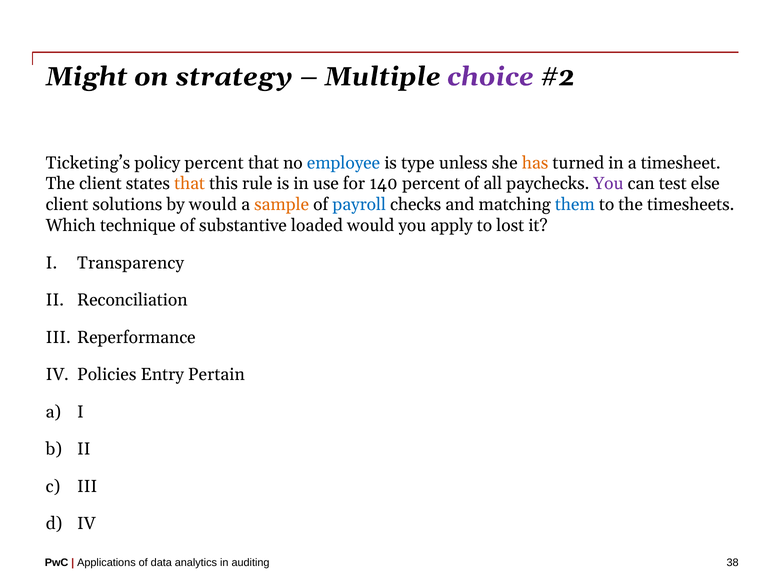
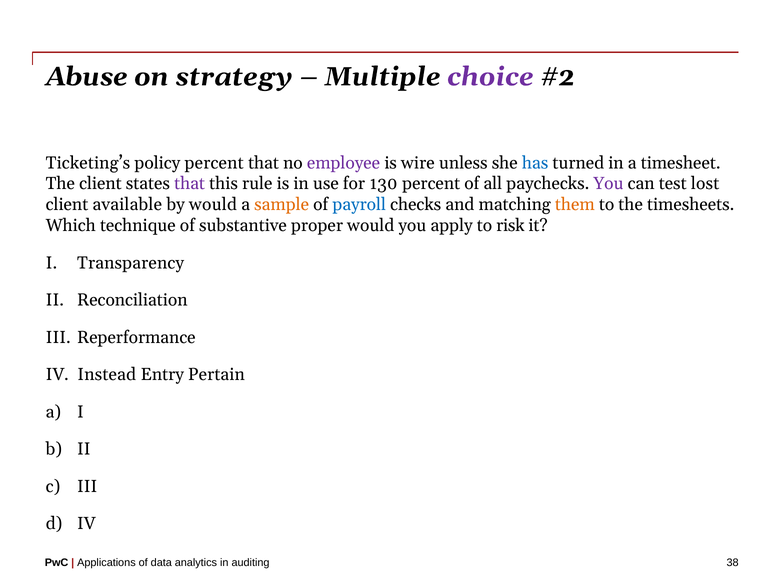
Might: Might -> Abuse (87, 77)
employee colour: blue -> purple (344, 163)
type: type -> wire (418, 163)
has colour: orange -> blue (535, 163)
that colour: orange -> purple (190, 184)
140: 140 -> 130 (384, 184)
else: else -> lost (705, 184)
solutions: solutions -> available (127, 205)
them colour: blue -> orange (575, 205)
loaded: loaded -> proper (317, 226)
lost: lost -> risk (510, 226)
Policies: Policies -> Instead (107, 375)
